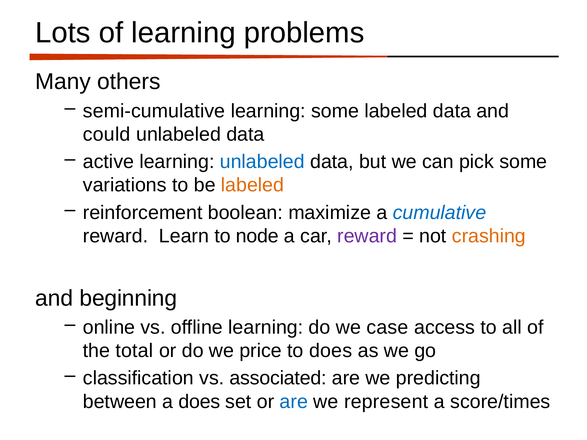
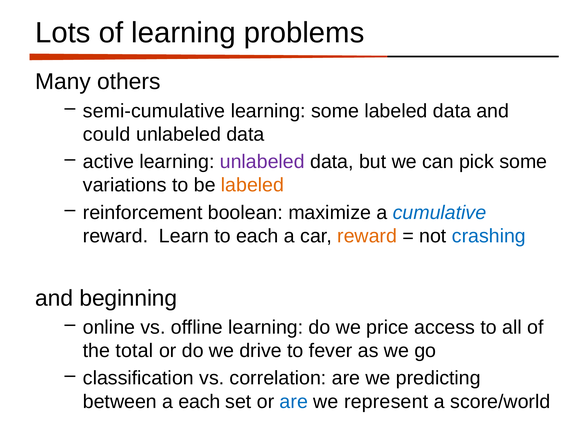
unlabeled colour: blue -> purple (262, 162)
to node: node -> each (257, 236)
reward colour: purple -> orange (367, 236)
crashing colour: orange -> blue (489, 236)
case: case -> price (388, 328)
price: price -> drive (261, 351)
to does: does -> fever (331, 351)
associated: associated -> correlation (278, 378)
a does: does -> each (199, 402)
score/times: score/times -> score/world (500, 402)
